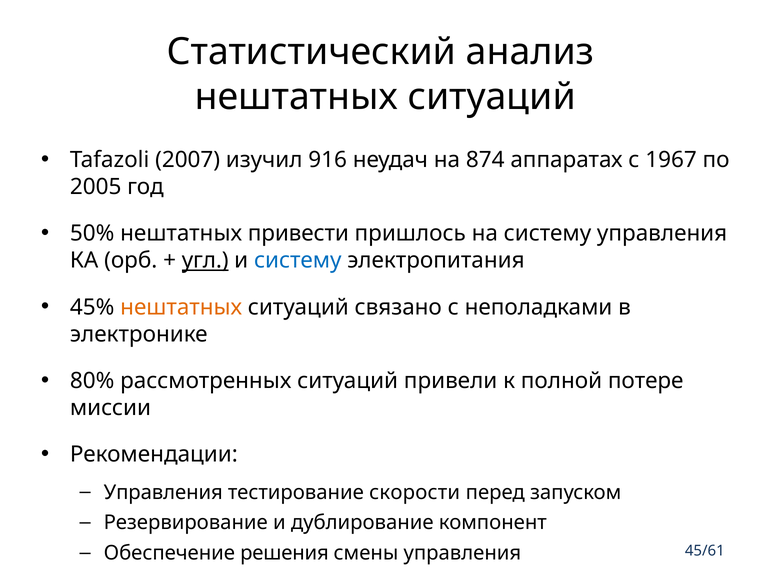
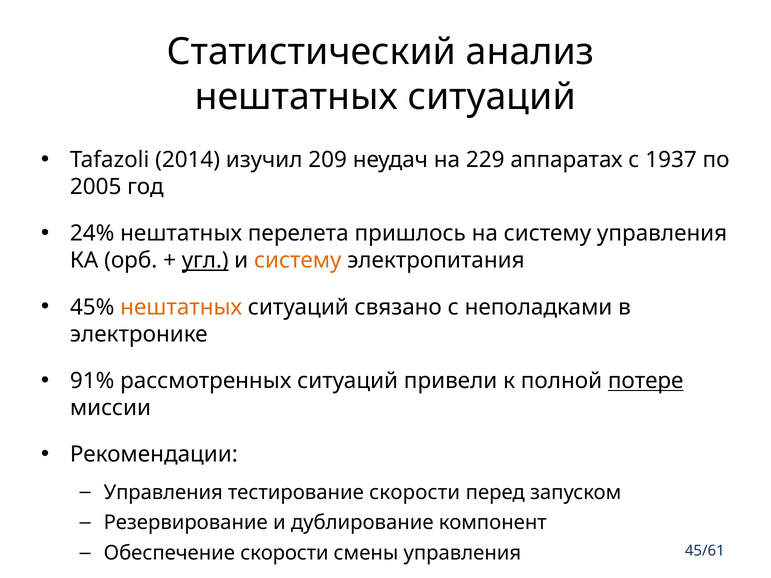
2007: 2007 -> 2014 (188, 160)
916: 916 -> 209 (328, 160)
874: 874 -> 229 (485, 160)
1967: 1967 -> 1937 (671, 160)
50%: 50% -> 24% (92, 234)
привести: привести -> перелета (298, 234)
систему colour: blue -> orange (298, 261)
80%: 80% -> 91% (92, 381)
потере underline: none -> present (646, 381)
Обеспечение решения: решения -> скорости (284, 553)
